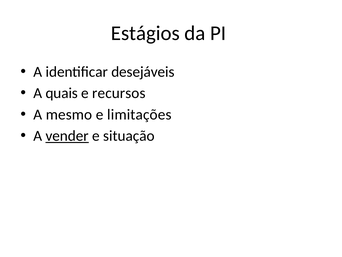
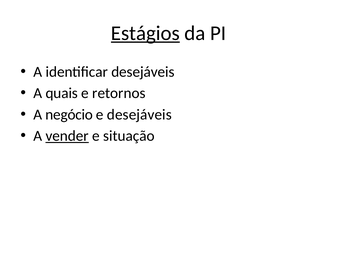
Estágios underline: none -> present (145, 33)
recursos: recursos -> retornos (119, 93)
mesmo: mesmo -> negócio (69, 114)
e limitações: limitações -> desejáveis (139, 114)
